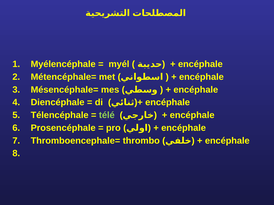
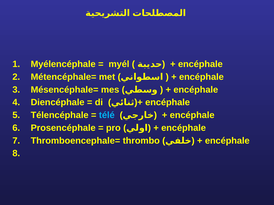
télé colour: light green -> light blue (107, 115)
